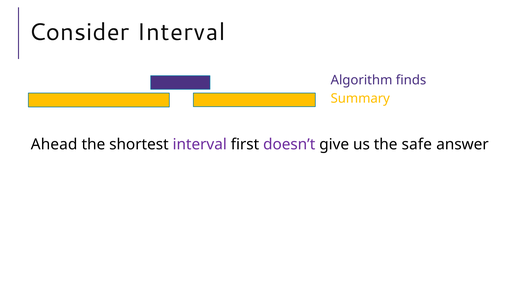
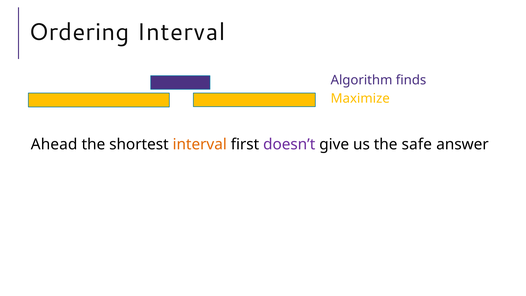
Consider: Consider -> Ordering (79, 32)
Summary: Summary -> Maximize (360, 99)
interval colour: purple -> orange (200, 144)
